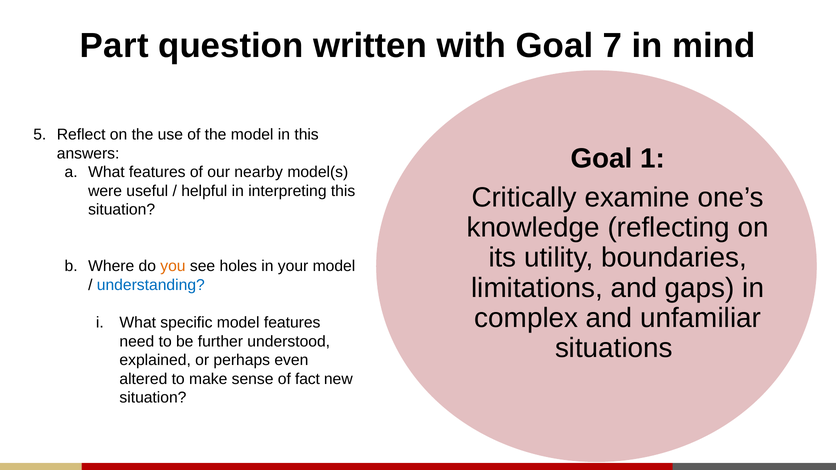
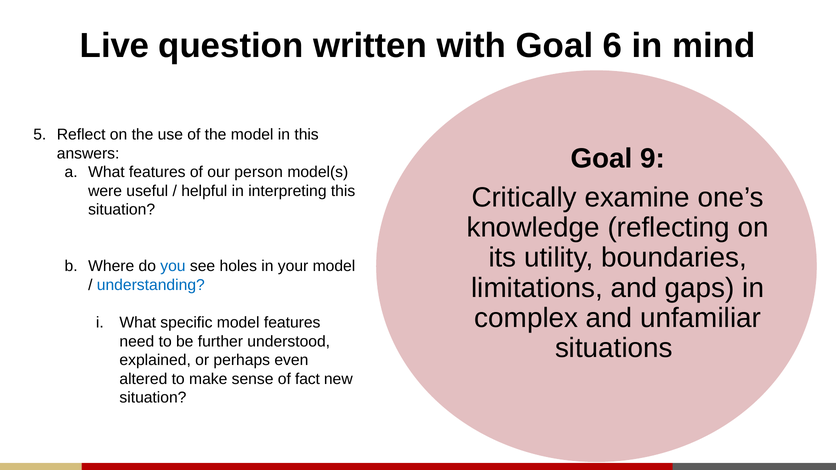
Part: Part -> Live (115, 46)
7: 7 -> 6 (613, 46)
1: 1 -> 9 (653, 159)
nearby: nearby -> person (259, 172)
you colour: orange -> blue (173, 266)
